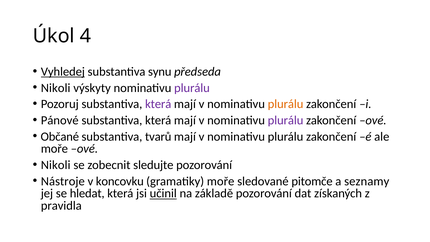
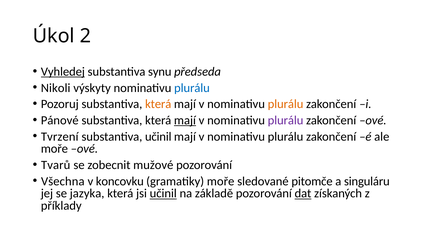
4: 4 -> 2 (85, 36)
plurálu colour: purple -> blue (192, 88)
která colour: purple -> orange (158, 104)
mají underline: none -> present (185, 120)
Občané: Občané -> Tvrzení (60, 137)
substantiva tvarů: tvarů -> učinil (158, 137)
Nikoli: Nikoli -> Tvarů (56, 165)
sledujte: sledujte -> mužové (153, 165)
Nástroje: Nástroje -> Všechna (63, 181)
seznamy: seznamy -> singuláru (367, 181)
hledat: hledat -> jazyka (87, 193)
dat underline: none -> present (303, 193)
pravidla: pravidla -> příklady (61, 206)
